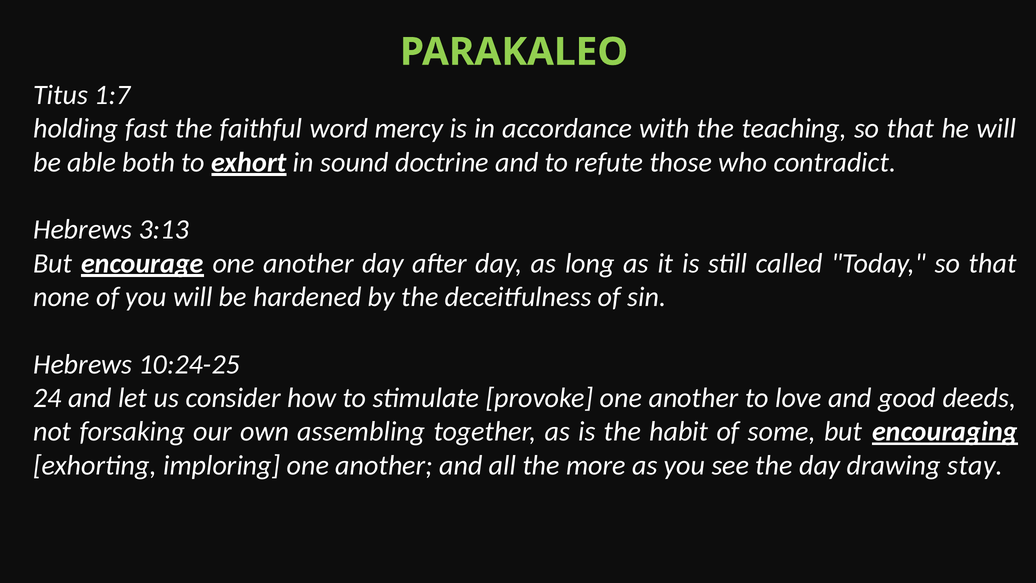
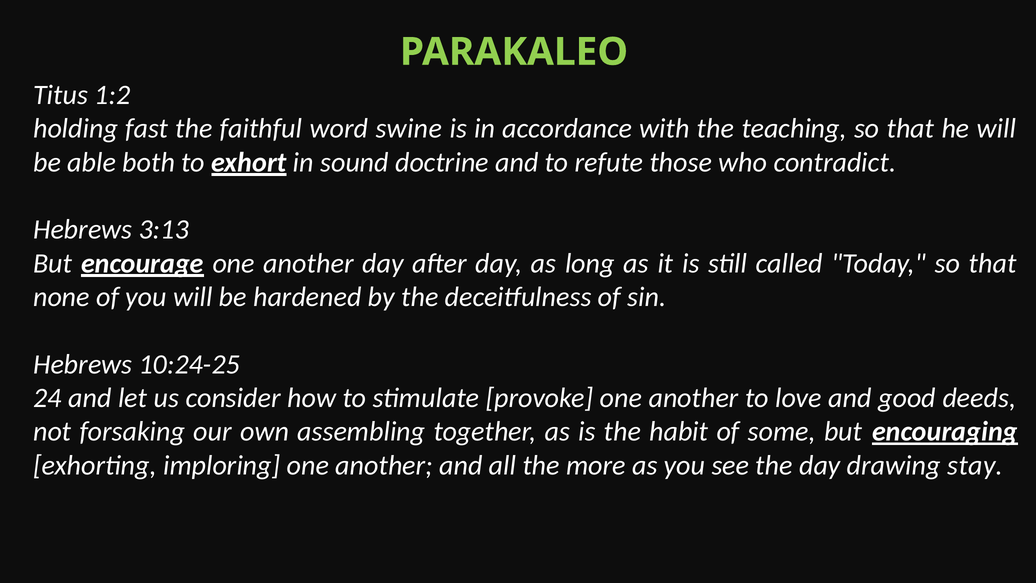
1:7: 1:7 -> 1:2 (112, 95)
mercy: mercy -> swine (409, 129)
